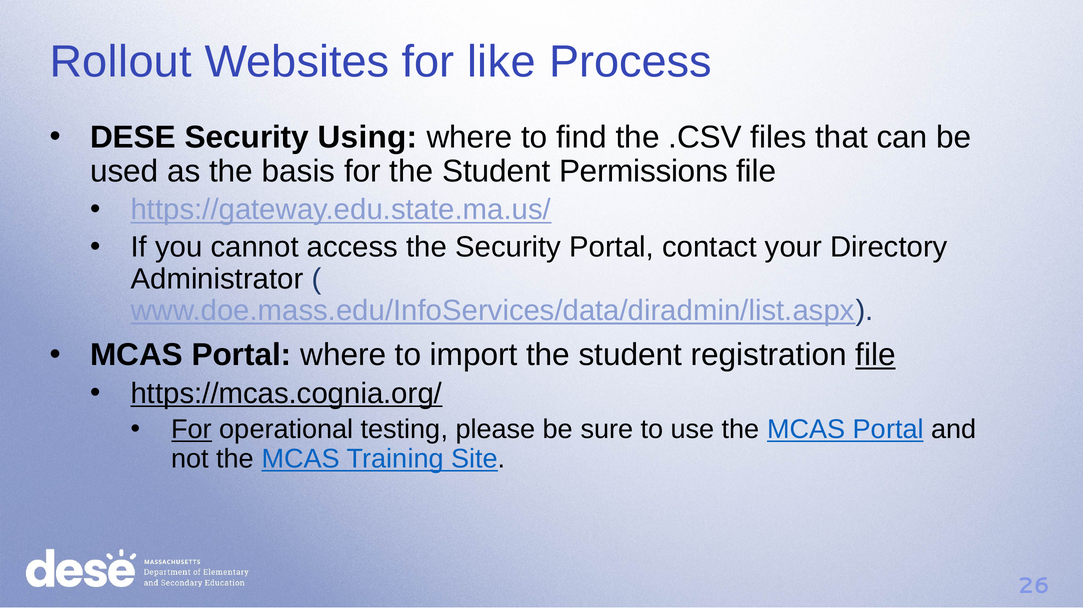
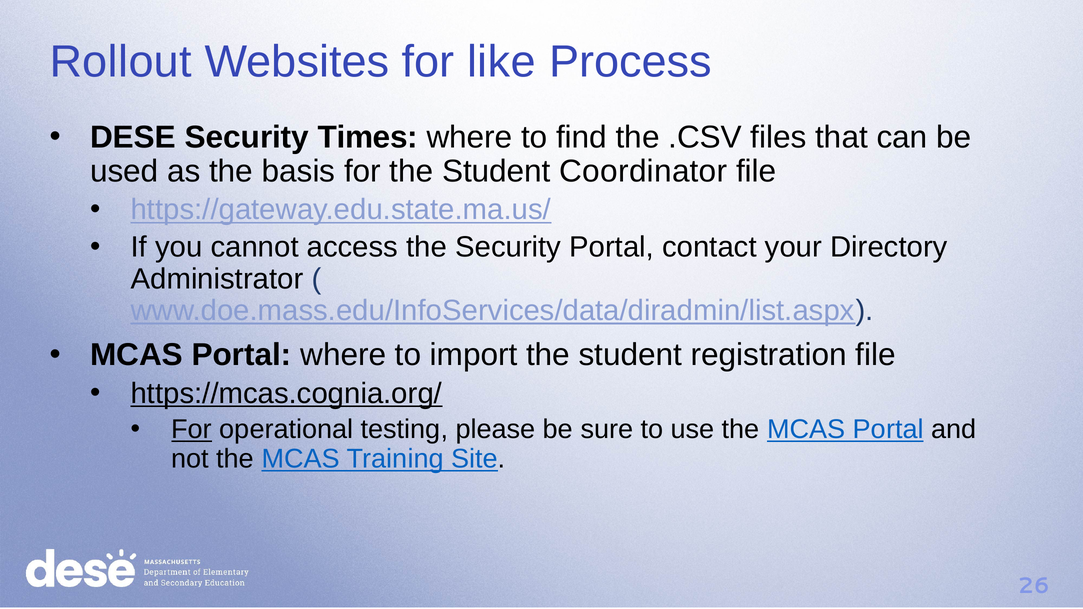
Using: Using -> Times (368, 137)
Permissions: Permissions -> Coordinator (643, 171)
file underline: present -> none (875, 355)
